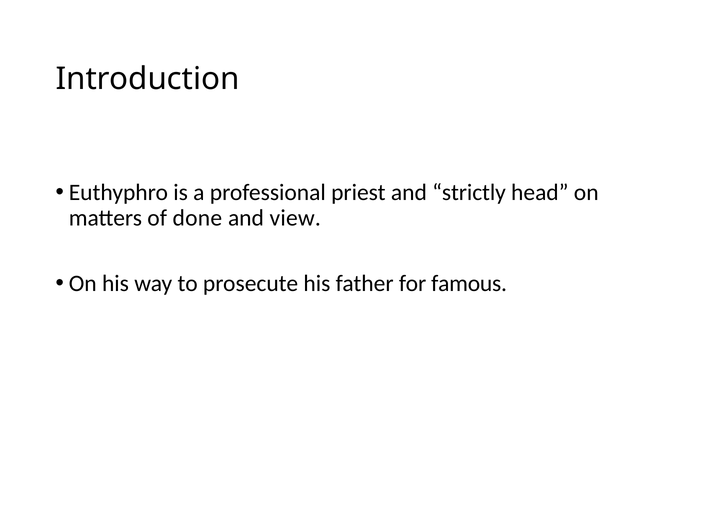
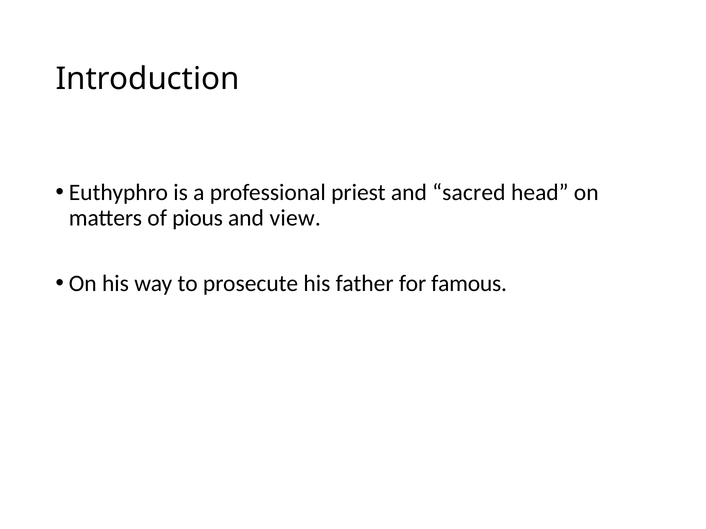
strictly: strictly -> sacred (469, 193)
done: done -> pious (198, 218)
